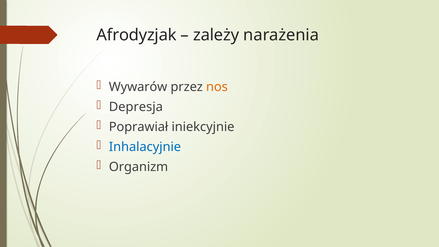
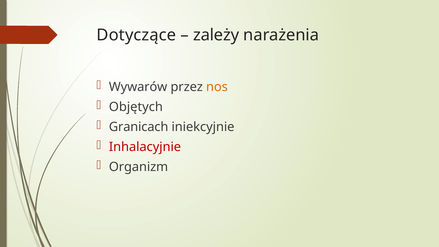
Afrodyzjak: Afrodyzjak -> Dotyczące (136, 35)
Depresja: Depresja -> Objętych (136, 107)
Poprawiał: Poprawiał -> Granicach (139, 127)
Inhalacyjnie colour: blue -> red (145, 147)
